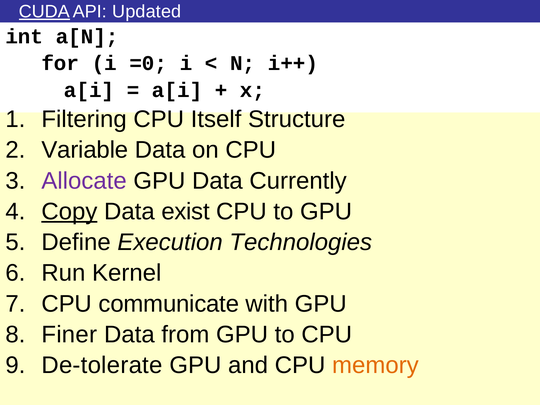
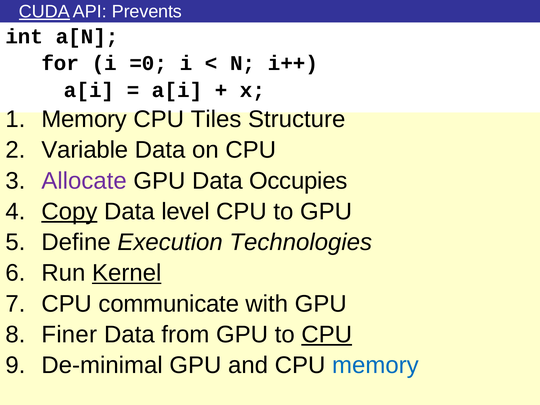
Updated: Updated -> Prevents (147, 12)
Filtering: Filtering -> Memory (84, 119)
Itself: Itself -> Tiles (216, 119)
Currently: Currently -> Occupies (298, 181)
exist: exist -> level (186, 212)
Kernel underline: none -> present (127, 273)
CPU underline: none -> present (327, 334)
De-tolerate: De-tolerate -> De-minimal (102, 365)
memory colour: orange -> blue (376, 365)
